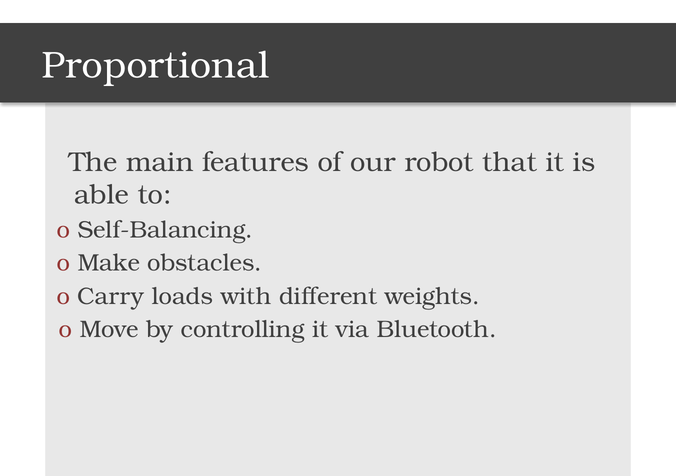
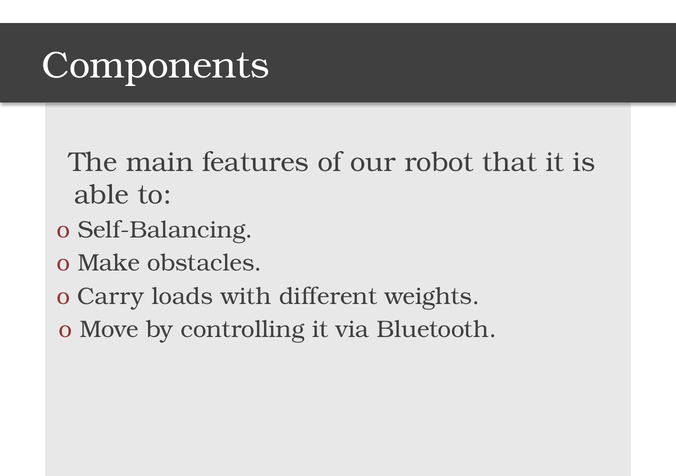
Proportional: Proportional -> Components (156, 65)
